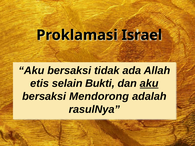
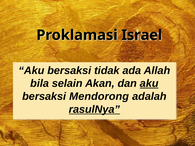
etis: etis -> bila (40, 84)
Bukti: Bukti -> Akan (100, 84)
rasulNya underline: none -> present (94, 110)
